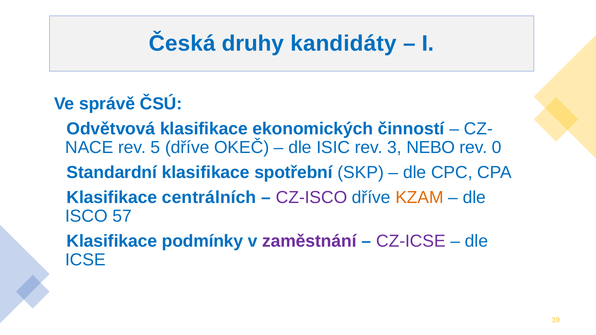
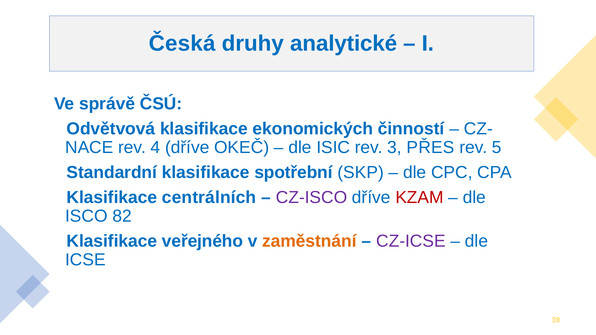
kandidáty: kandidáty -> analytické (344, 43)
5: 5 -> 4 (155, 148)
NEBO: NEBO -> PŘES (431, 148)
0: 0 -> 5 (497, 148)
KZAM colour: orange -> red (419, 197)
57: 57 -> 82 (122, 216)
podmínky: podmínky -> veřejného (202, 241)
zaměstnání colour: purple -> orange (309, 241)
